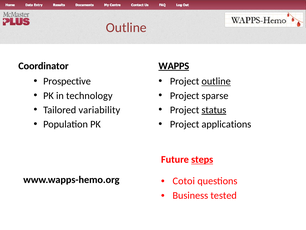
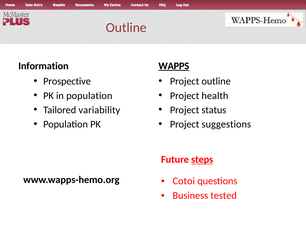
Coordinator: Coordinator -> Information (43, 66)
outline underline: present -> none (216, 81)
in technology: technology -> population (89, 95)
sparse: sparse -> health (215, 95)
status underline: present -> none (214, 110)
applications: applications -> suggestions (226, 124)
